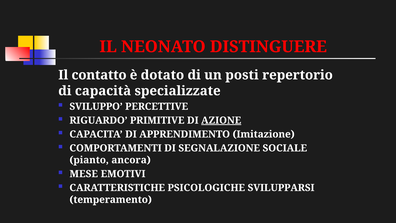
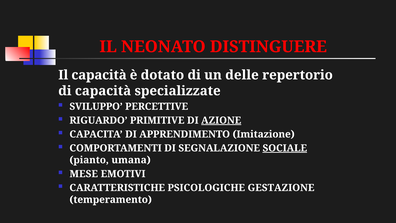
Il contatto: contatto -> capacità (99, 75)
posti: posti -> delle (242, 75)
SOCIALE underline: none -> present (285, 148)
ancora: ancora -> umana (131, 160)
SVILUPPARSI: SVILUPPARSI -> GESTAZIONE (281, 188)
